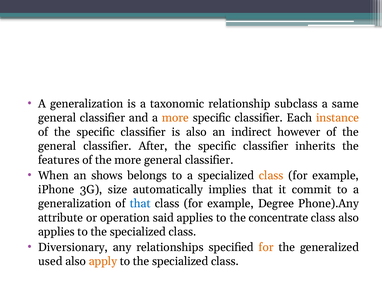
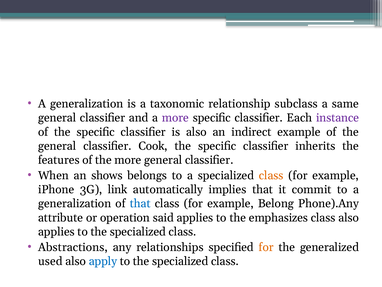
more colour: orange -> purple (175, 118)
instance colour: orange -> purple (338, 118)
indirect however: however -> example (299, 132)
After: After -> Cook (153, 146)
size: size -> link (118, 189)
Degree: Degree -> Belong (276, 203)
concentrate: concentrate -> emphasizes (278, 217)
Diversionary: Diversionary -> Abstractions (73, 247)
apply colour: orange -> blue (103, 261)
